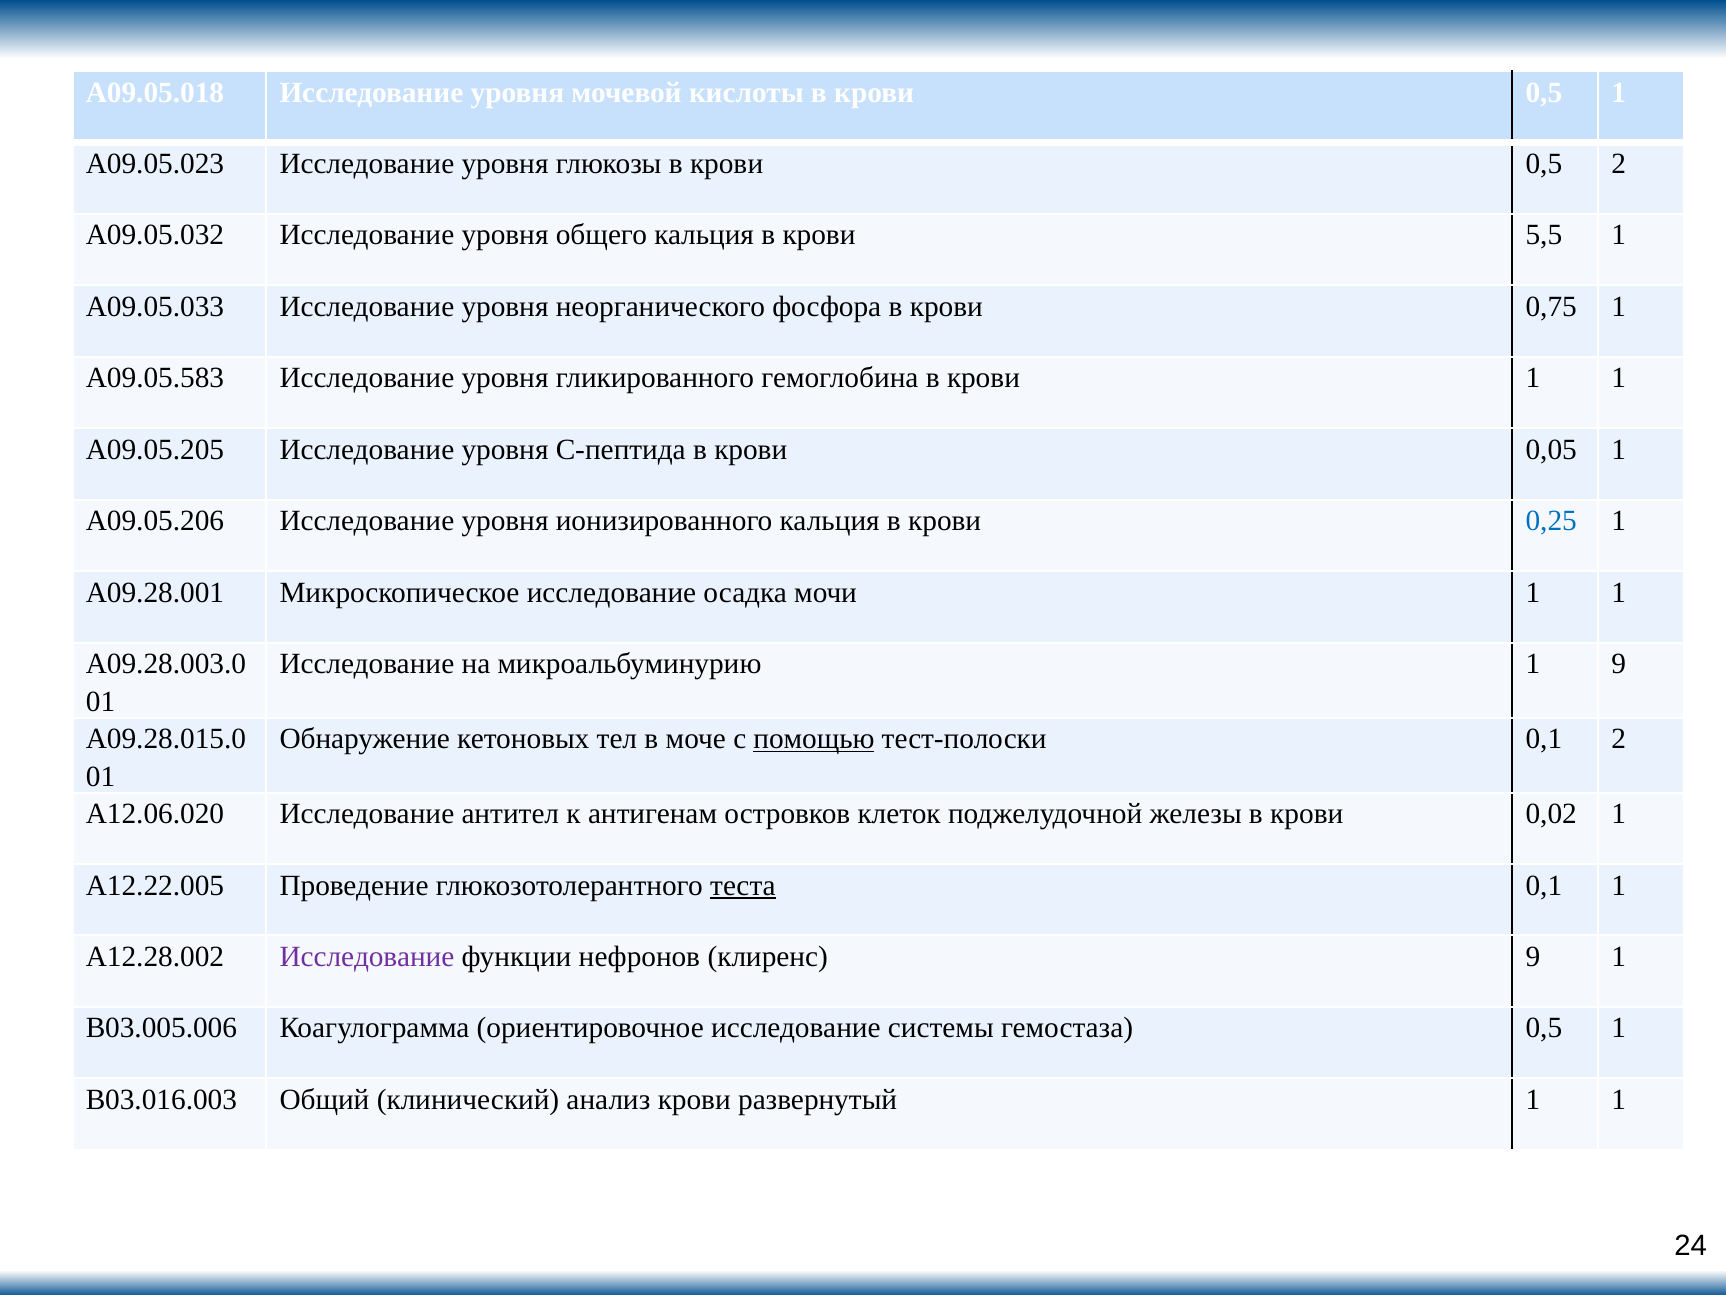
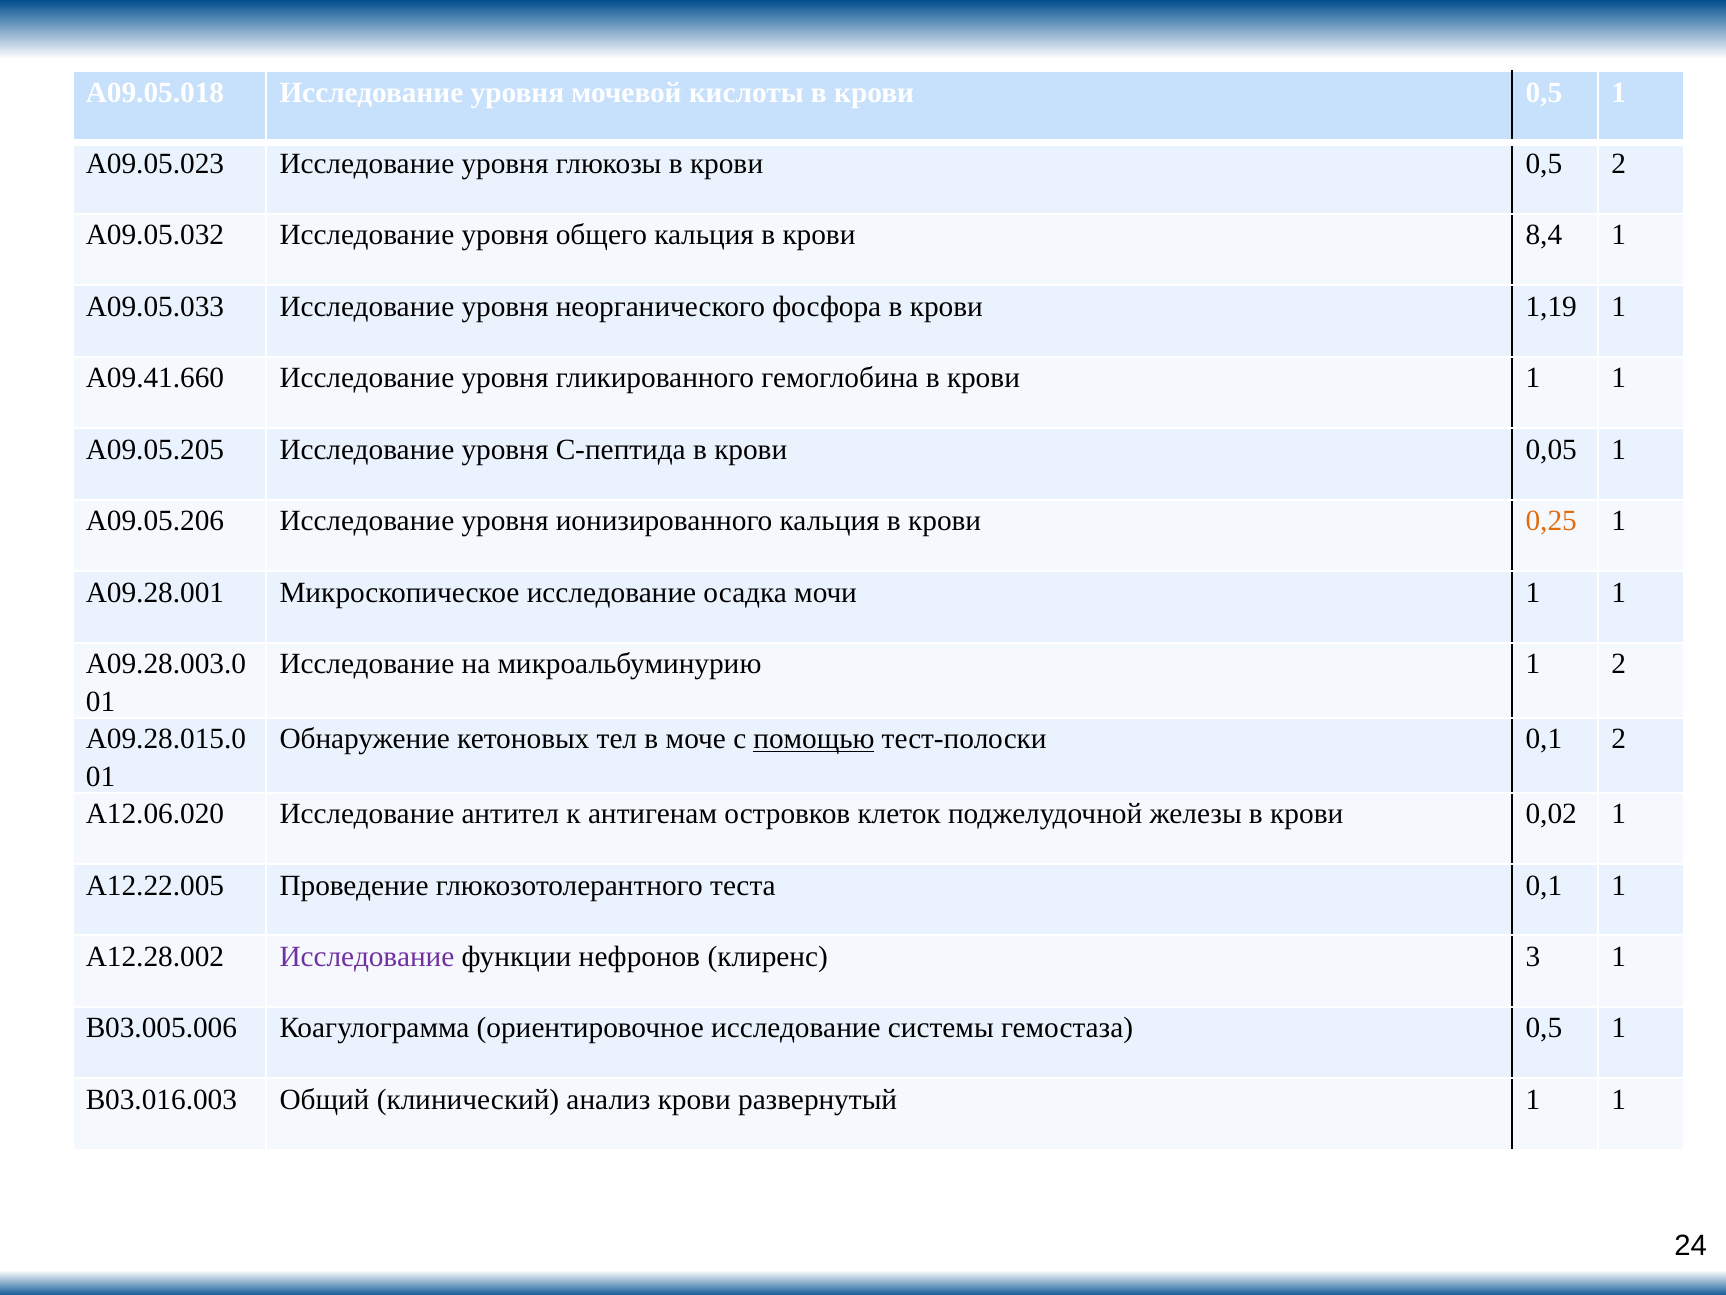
5,5: 5,5 -> 8,4 (1544, 235)
0,75: 0,75 -> 1,19 (1551, 307)
А09.05.583: А09.05.583 -> А09.41.660 (155, 378)
0,25 colour: blue -> orange (1551, 521)
1 9: 9 -> 2 (1619, 664)
теста underline: present -> none (743, 885)
клиренс 9: 9 -> 3 (1533, 956)
